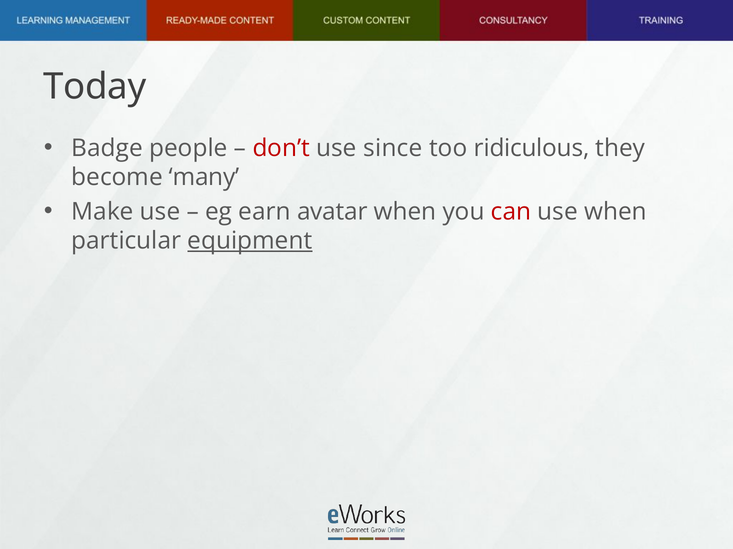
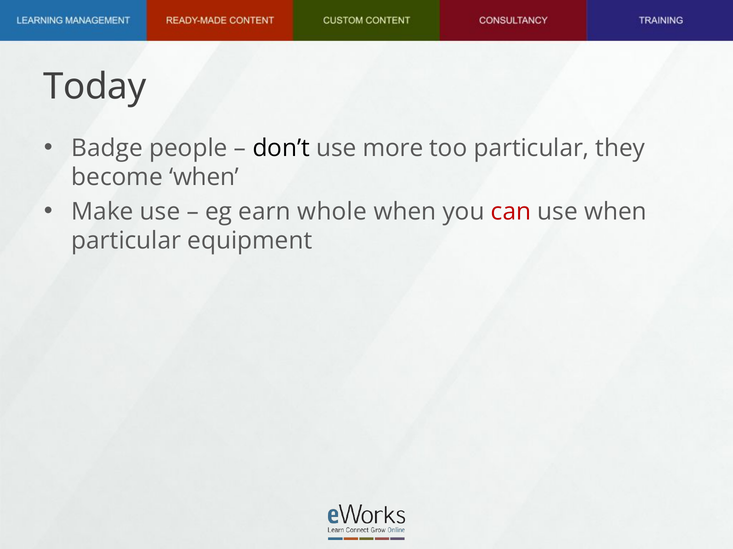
don’t colour: red -> black (281, 148)
since: since -> more (393, 148)
too ridiculous: ridiculous -> particular (532, 148)
become many: many -> when (204, 178)
avatar: avatar -> whole (332, 212)
equipment underline: present -> none (250, 241)
